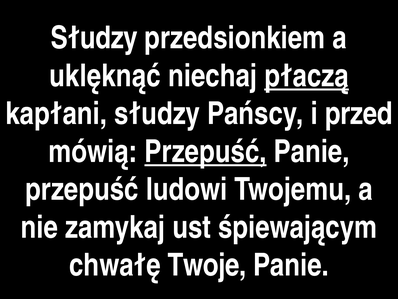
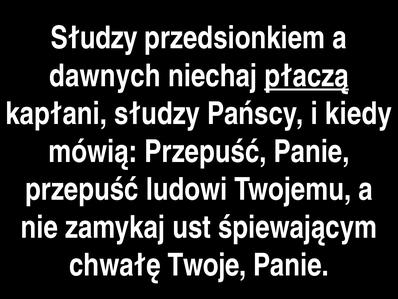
uklęknąć: uklęknąć -> dawnych (105, 76)
przed: przed -> kiedy (359, 114)
Przepuść underline: present -> none (206, 151)
